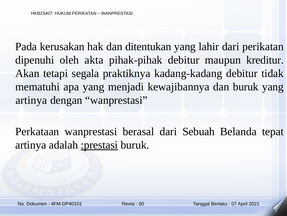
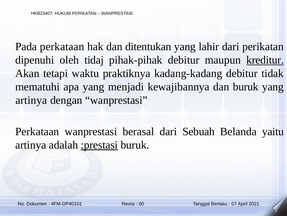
Pada kerusakan: kerusakan -> perkataan (62, 46)
akta: akta -> tidaj (94, 60)
kreditur underline: none -> present (265, 60)
segala: segala -> waktu (85, 73)
tepat: tepat -> yaitu (273, 131)
